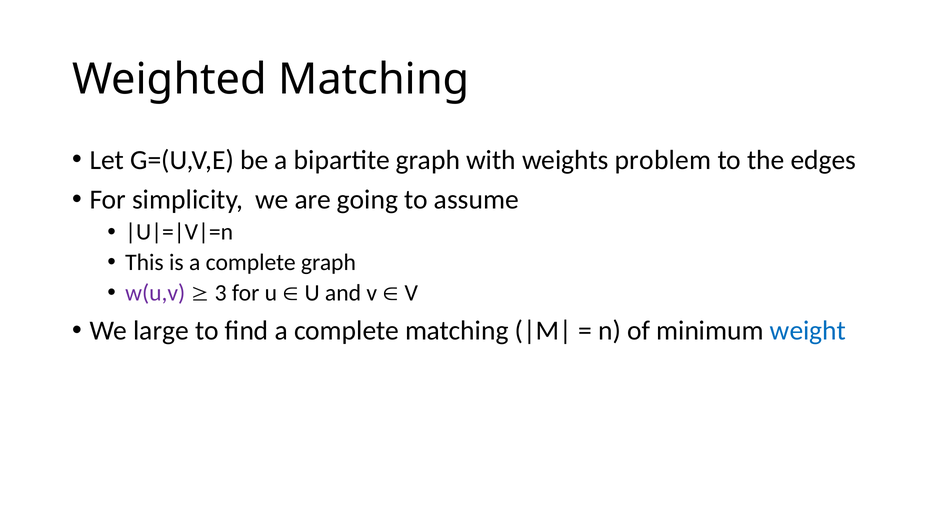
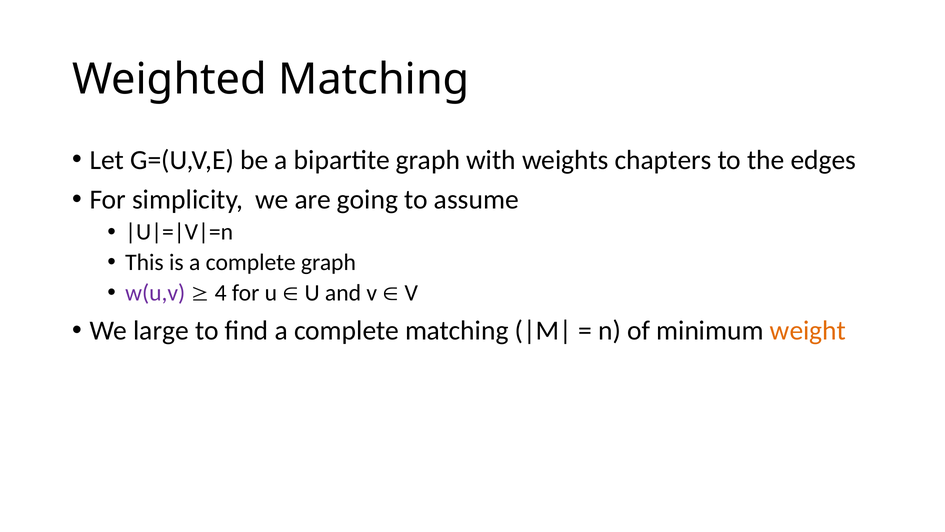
problem: problem -> chapters (663, 160)
3: 3 -> 4 (221, 293)
weight colour: blue -> orange (808, 330)
